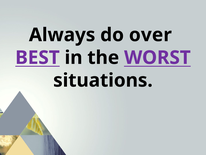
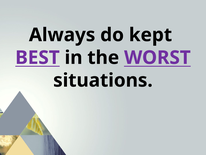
over: over -> kept (150, 35)
